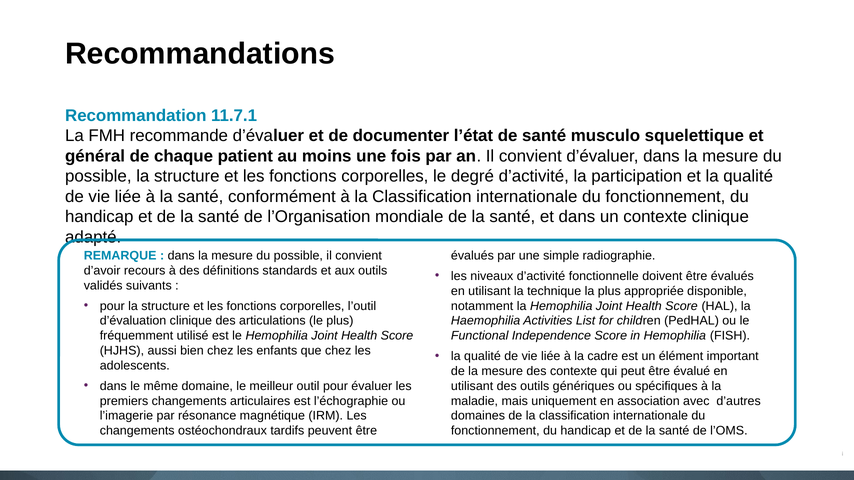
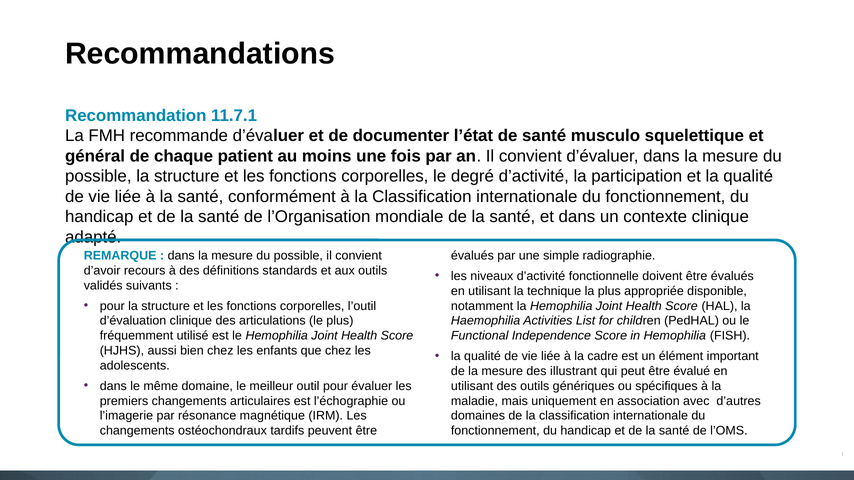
des contexte: contexte -> illustrant (574, 371)
